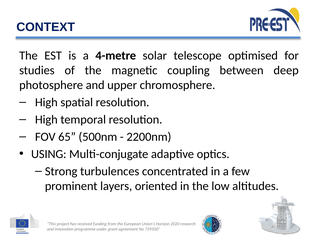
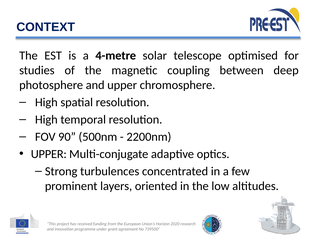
65: 65 -> 90 (67, 137)
USING: USING -> UPPER (49, 154)
